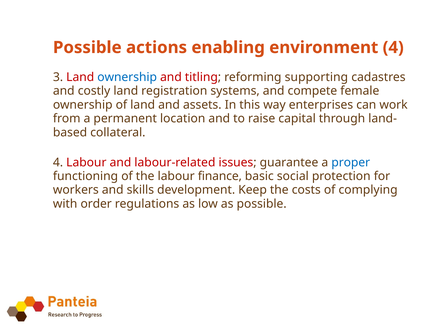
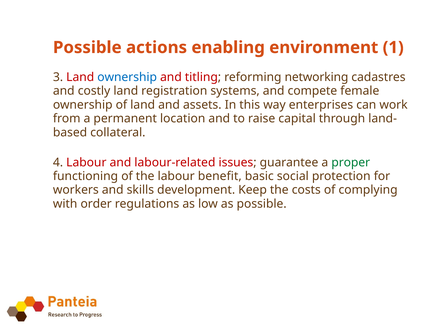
environment 4: 4 -> 1 (393, 47)
supporting: supporting -> networking (316, 77)
proper colour: blue -> green (351, 162)
finance: finance -> benefit (220, 176)
